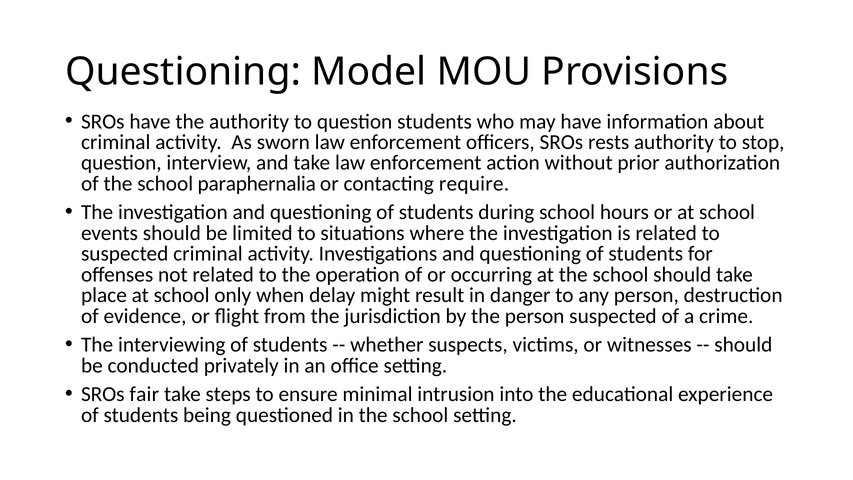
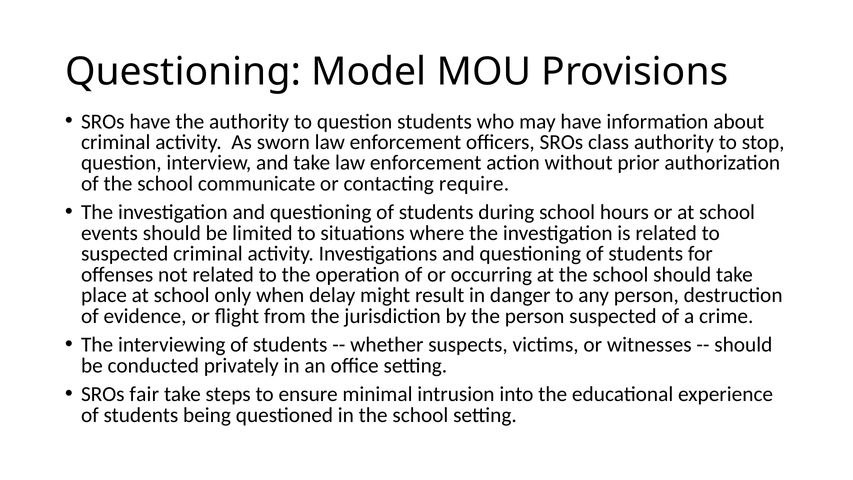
rests: rests -> class (609, 142)
paraphernalia: paraphernalia -> communicate (257, 184)
